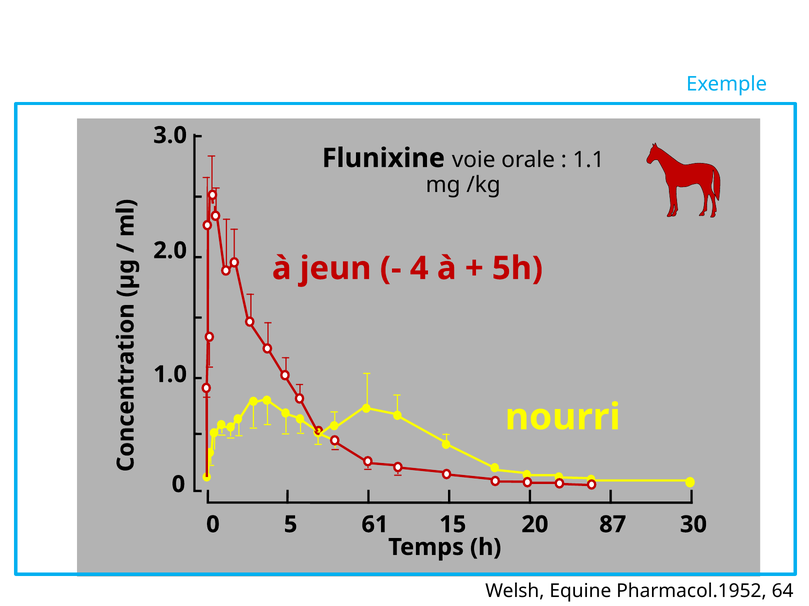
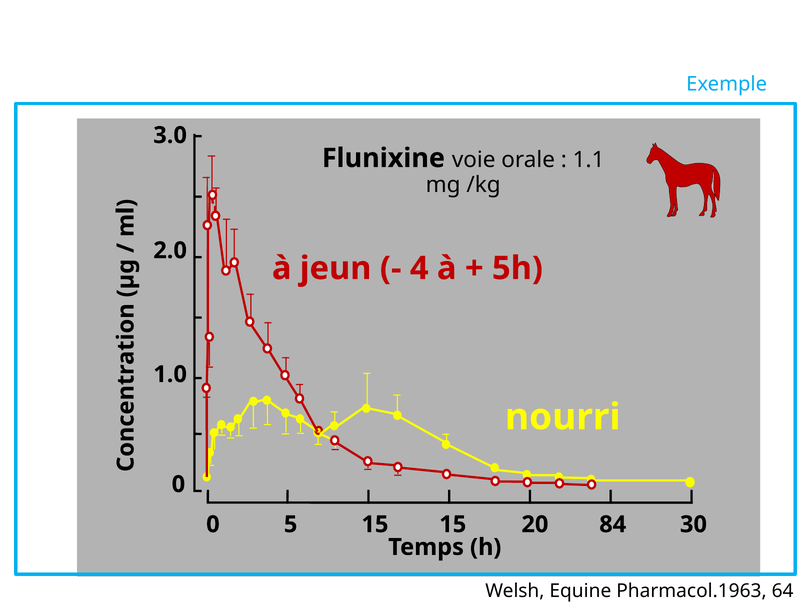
5 61: 61 -> 15 (375, 525)
87: 87 -> 84 (613, 525)
Pharmacol.1952: Pharmacol.1952 -> Pharmacol.1963 (691, 592)
